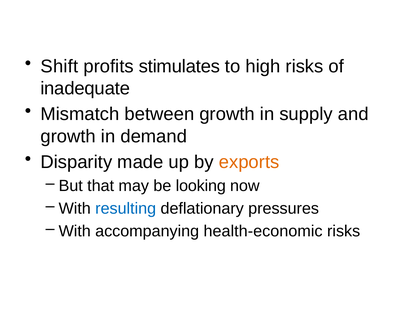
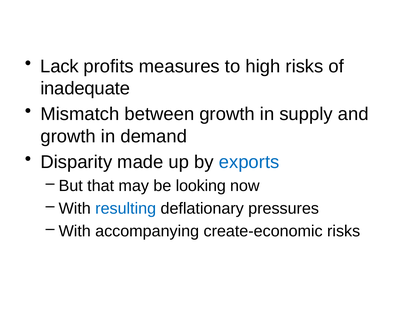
Shift: Shift -> Lack (60, 66)
stimulates: stimulates -> measures (179, 66)
exports colour: orange -> blue (249, 162)
health-economic: health-economic -> create-economic (263, 231)
